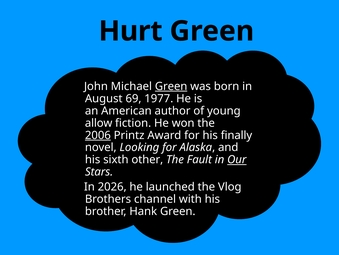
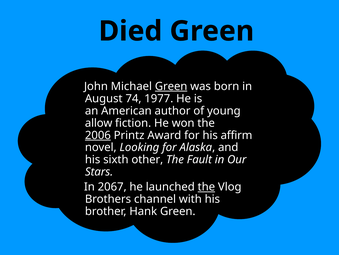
Hurt: Hurt -> Died (130, 31)
69: 69 -> 74 (133, 98)
finally: finally -> affirm (236, 135)
Our underline: present -> none (237, 159)
2026: 2026 -> 2067 (112, 186)
the underline: none -> present (206, 186)
